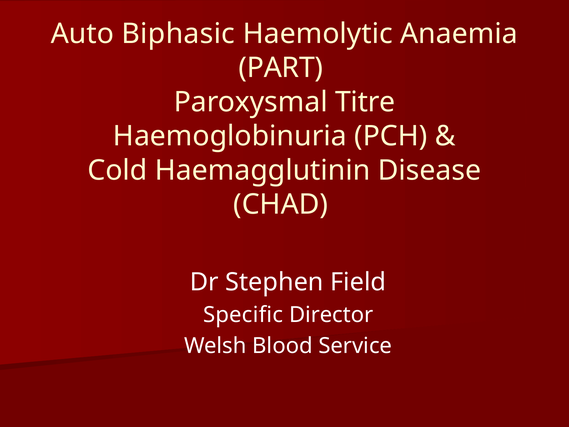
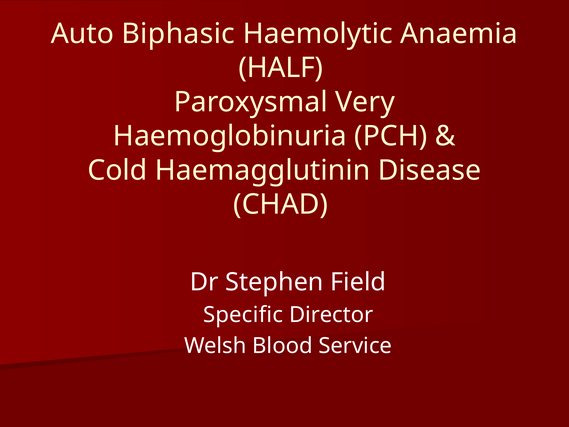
PART: PART -> HALF (281, 68)
Titre: Titre -> Very (365, 102)
